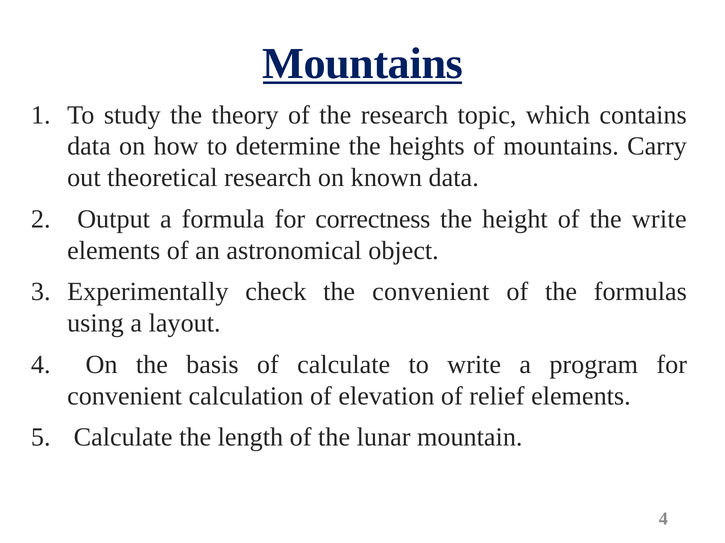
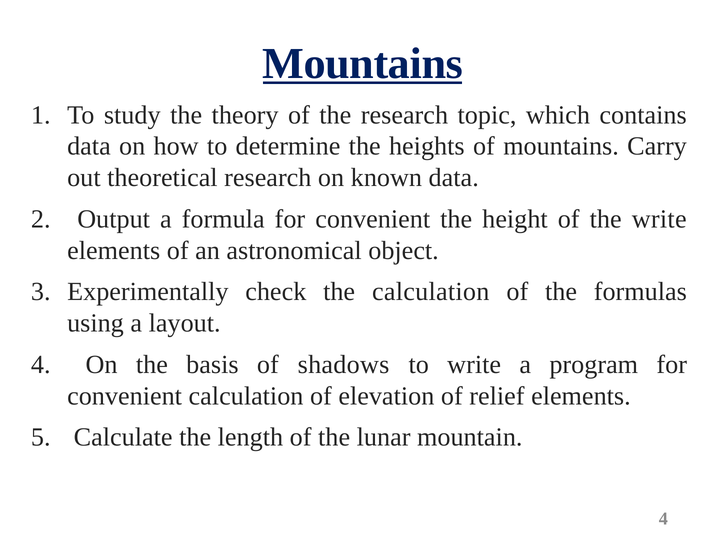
formula for correctness: correctness -> convenient (373, 219)
the convenient: convenient -> calculation (431, 292)
of calculate: calculate -> shadows (344, 365)
